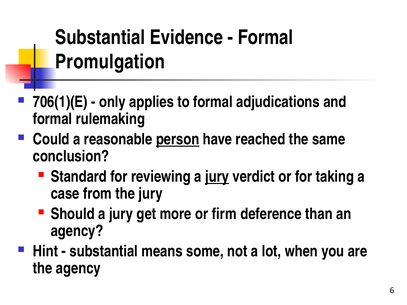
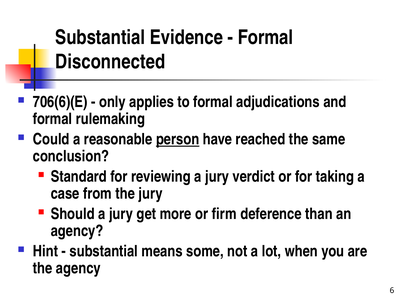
Promulgation: Promulgation -> Disconnected (110, 62)
706(1)(E: 706(1)(E -> 706(6)(E (60, 102)
jury underline: present -> none (217, 177)
